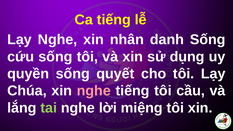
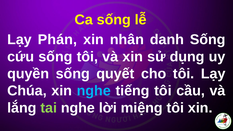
Ca tiếng: tiếng -> sống (114, 20)
Lạy Nghe: Nghe -> Phán (57, 40)
nghe colour: pink -> light blue (94, 91)
